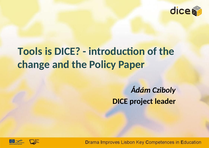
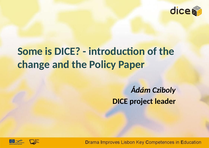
Tools: Tools -> Some (30, 51)
